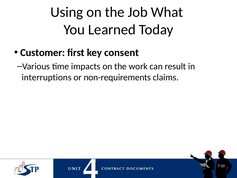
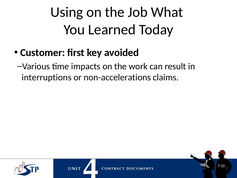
consent: consent -> avoided (122, 53)
non-requirements: non-requirements -> non-accelerations (117, 77)
